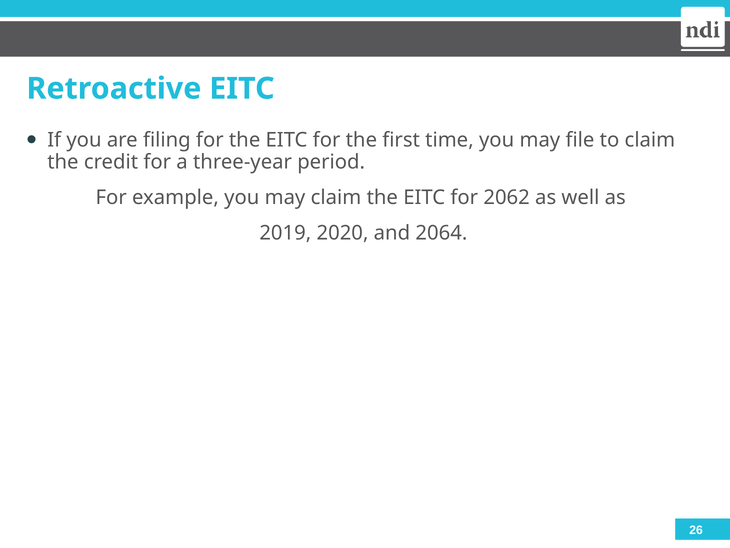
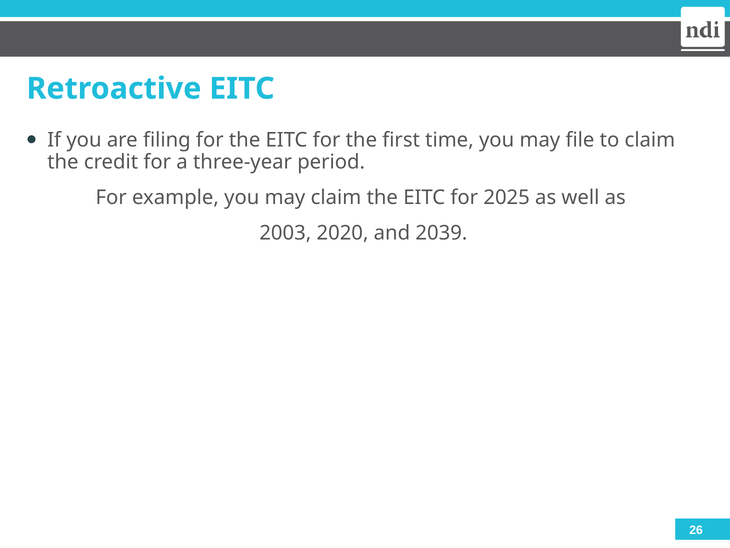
2062: 2062 -> 2025 (507, 197)
2019: 2019 -> 2003 (285, 233)
2064: 2064 -> 2039 (441, 233)
